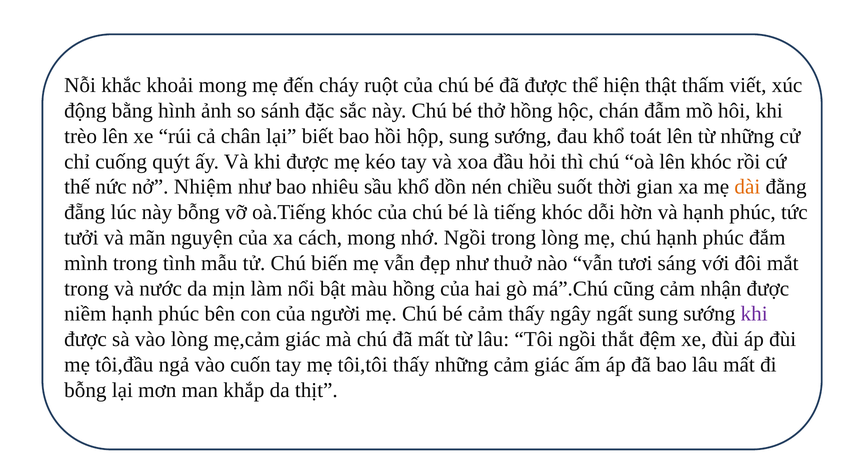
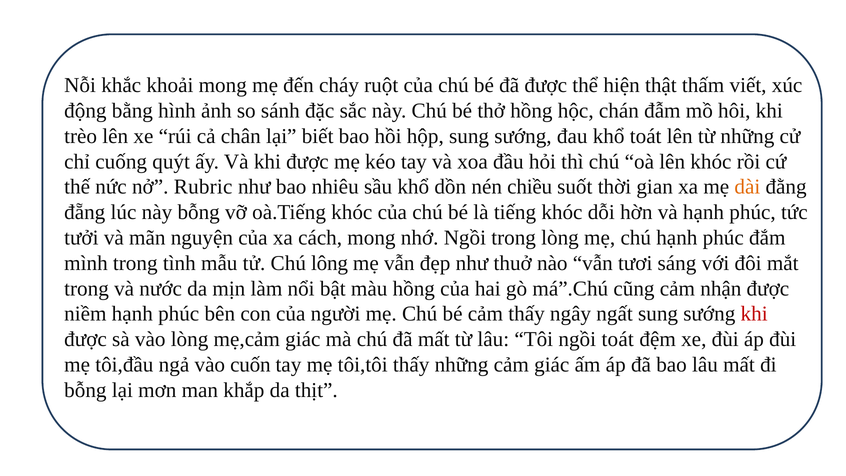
Nhiệm: Nhiệm -> Rubric (203, 187)
biến: biến -> lông (330, 263)
khi colour: purple -> red (754, 314)
ngồi thắt: thắt -> toát (618, 339)
